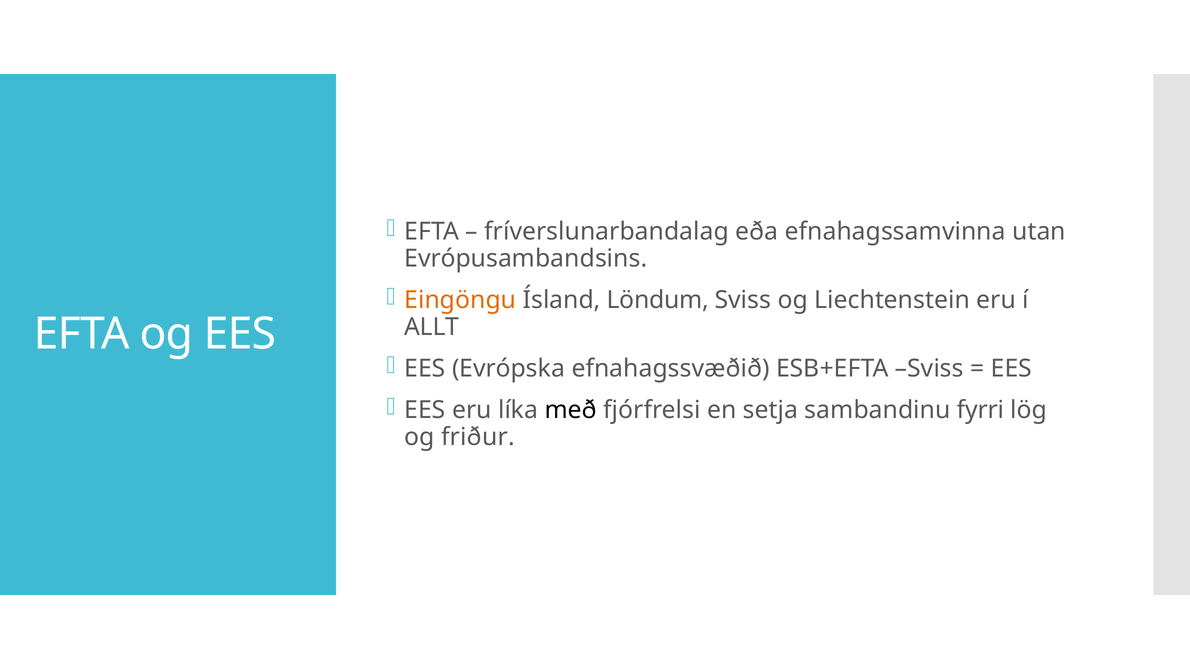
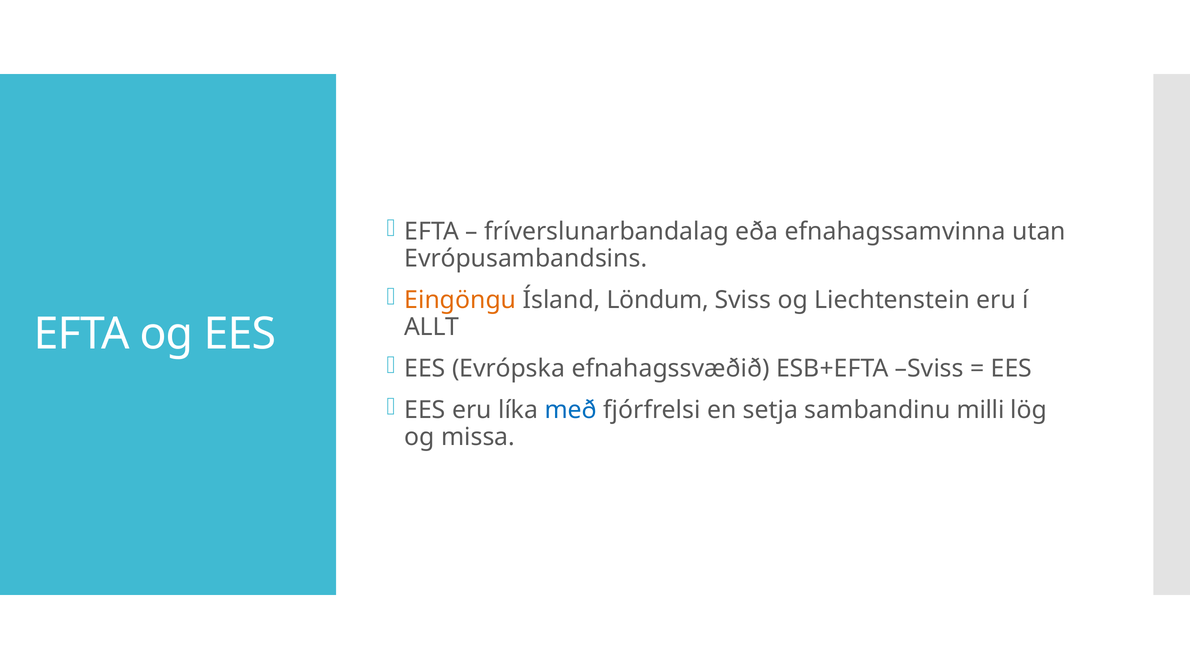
með colour: black -> blue (571, 410)
fyrri: fyrri -> milli (981, 410)
friður: friður -> missa (478, 437)
